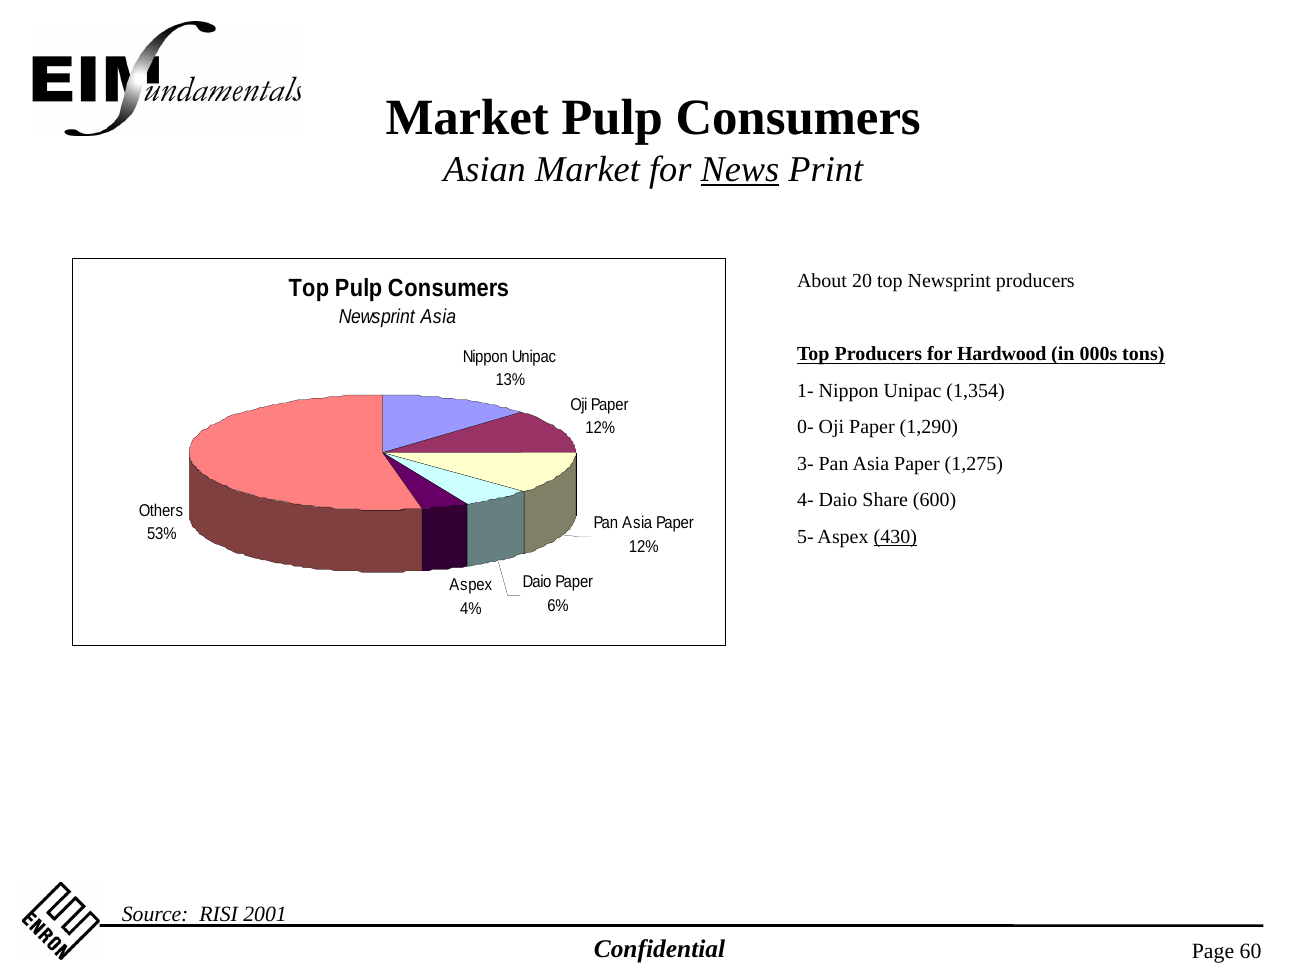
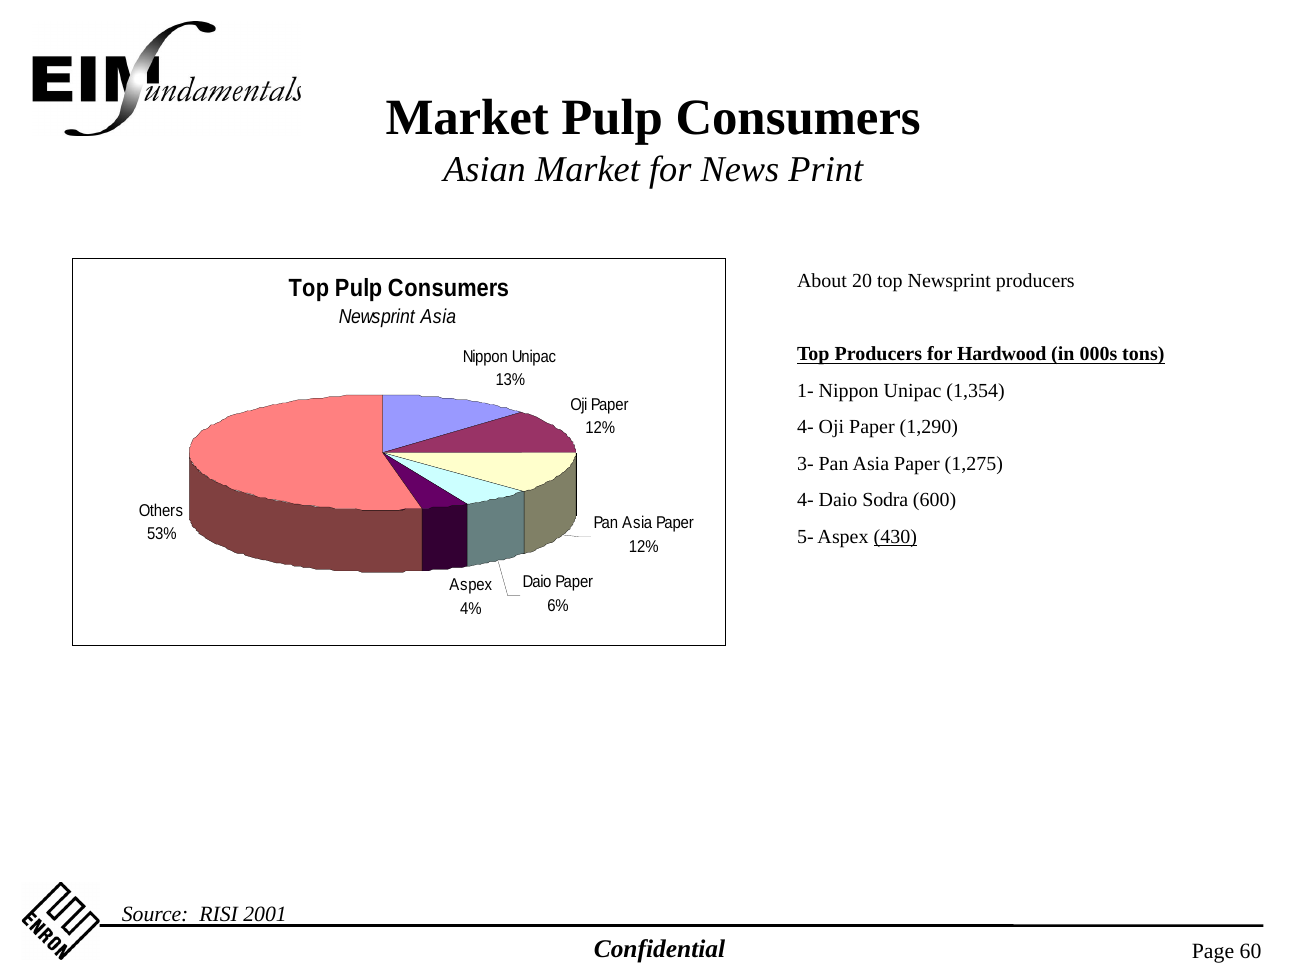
News underline: present -> none (740, 169)
0-: 0- -> 4- (805, 427)
Share: Share -> Sodra (885, 500)
